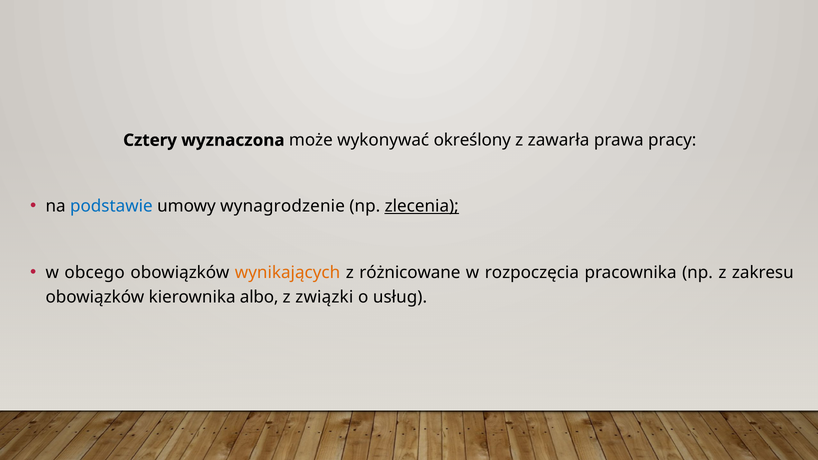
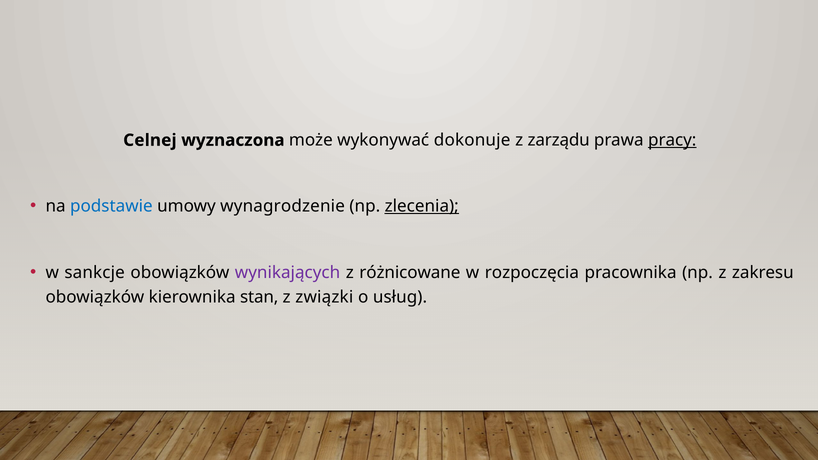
Cztery: Cztery -> Celnej (150, 140)
określony: określony -> dokonuje (472, 140)
zawarła: zawarła -> zarządu (559, 140)
pracy underline: none -> present (672, 140)
obcego: obcego -> sankcje (95, 273)
wynikających colour: orange -> purple (288, 273)
albo: albo -> stan (259, 297)
